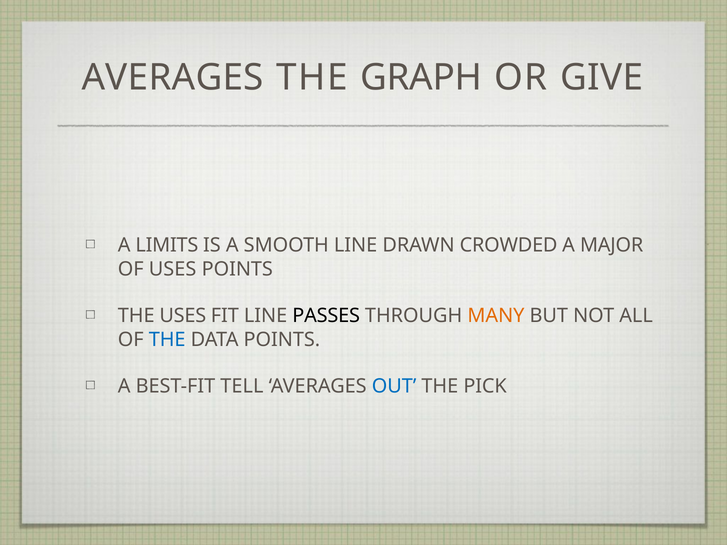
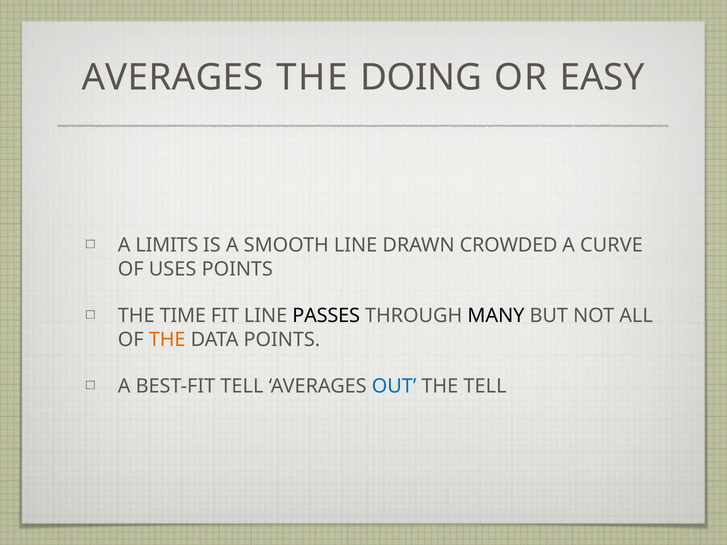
GRAPH: GRAPH -> DOING (421, 78)
GIVE: GIVE -> EASY (602, 78)
MAJOR: MAJOR -> CURVE (611, 245)
THE USES: USES -> TIME (183, 316)
MANY colour: orange -> black (496, 316)
THE colour: blue -> orange (167, 340)
THE PICK: PICK -> TELL (485, 386)
